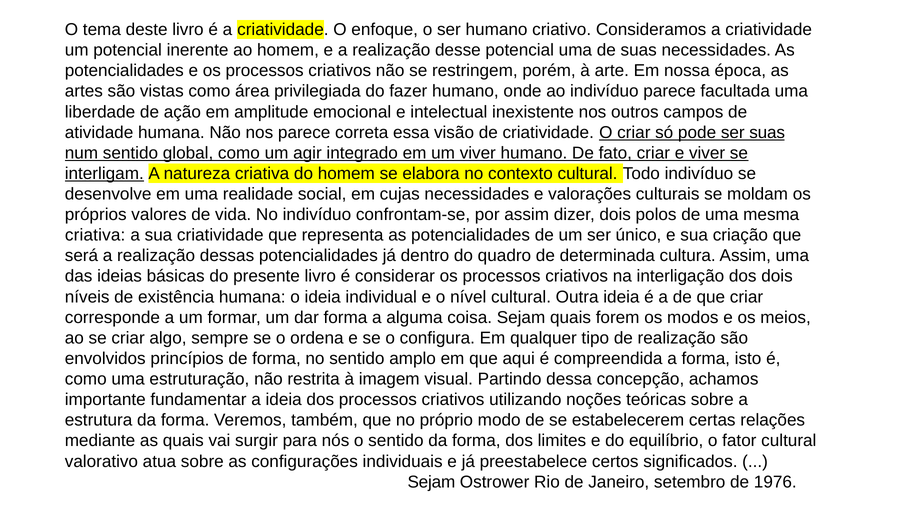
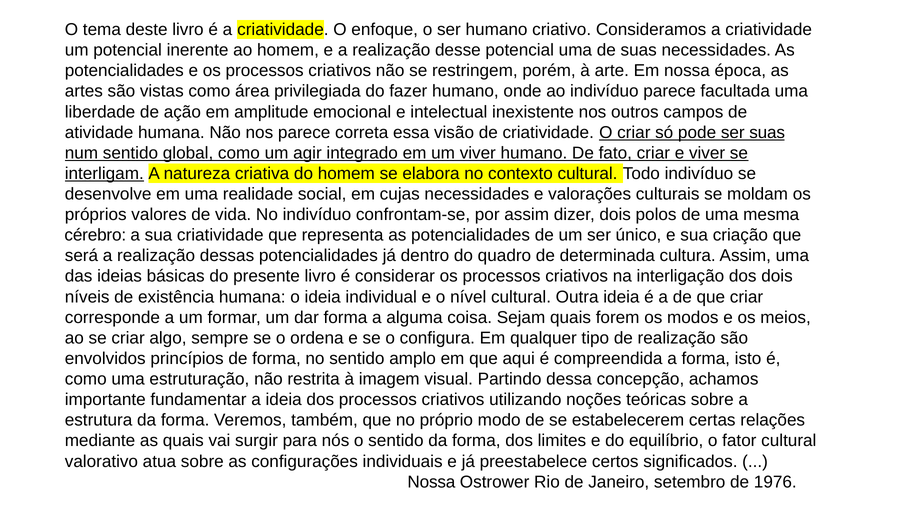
criativa: criativa -> cérebro (95, 235)
Sejam: Sejam -> Nossa (431, 482)
